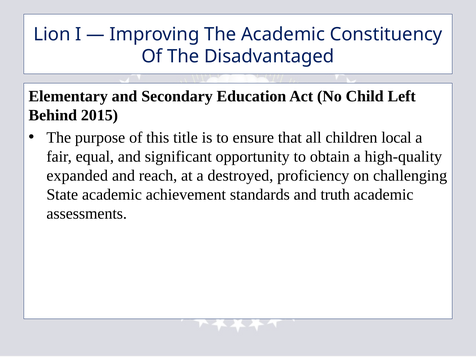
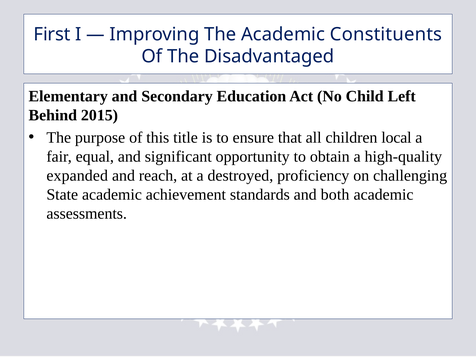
Lion: Lion -> First (52, 34)
Constituency: Constituency -> Constituents (386, 34)
truth: truth -> both (335, 195)
